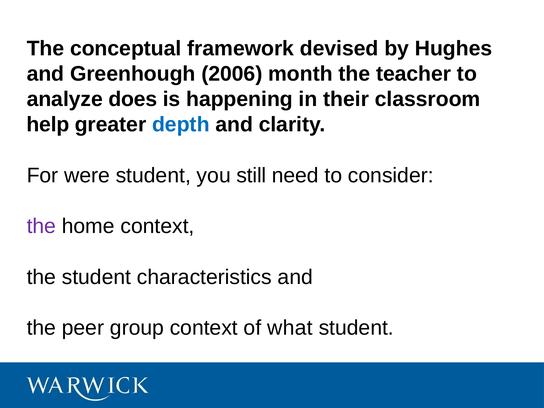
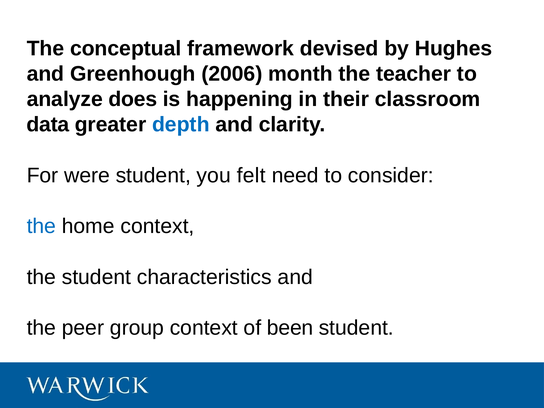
help: help -> data (48, 125)
still: still -> felt (251, 175)
the colour: purple -> blue (41, 226)
what: what -> been (290, 328)
